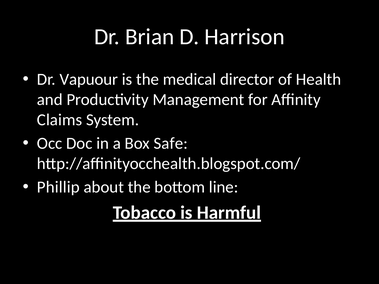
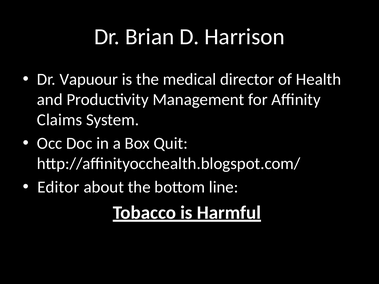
Safe: Safe -> Quit (171, 144)
Phillip: Phillip -> Editor (58, 187)
